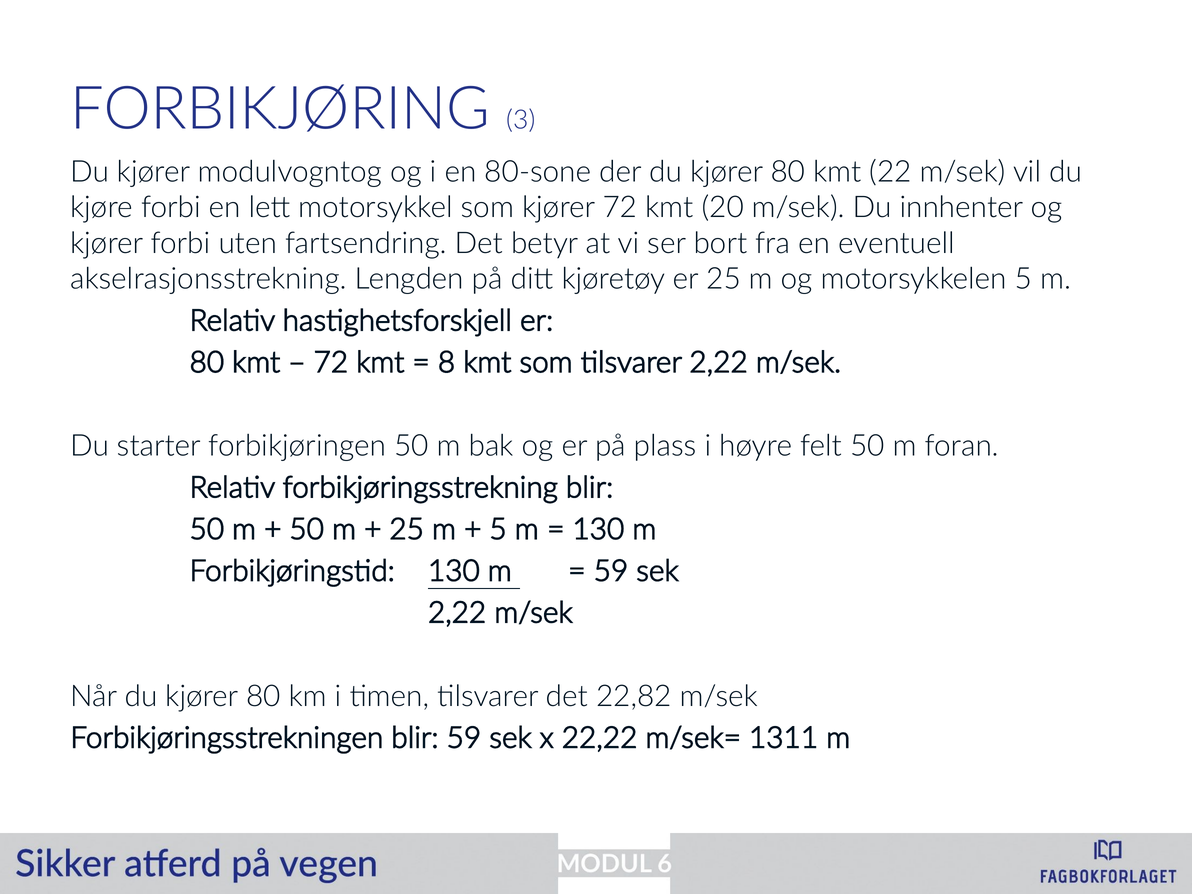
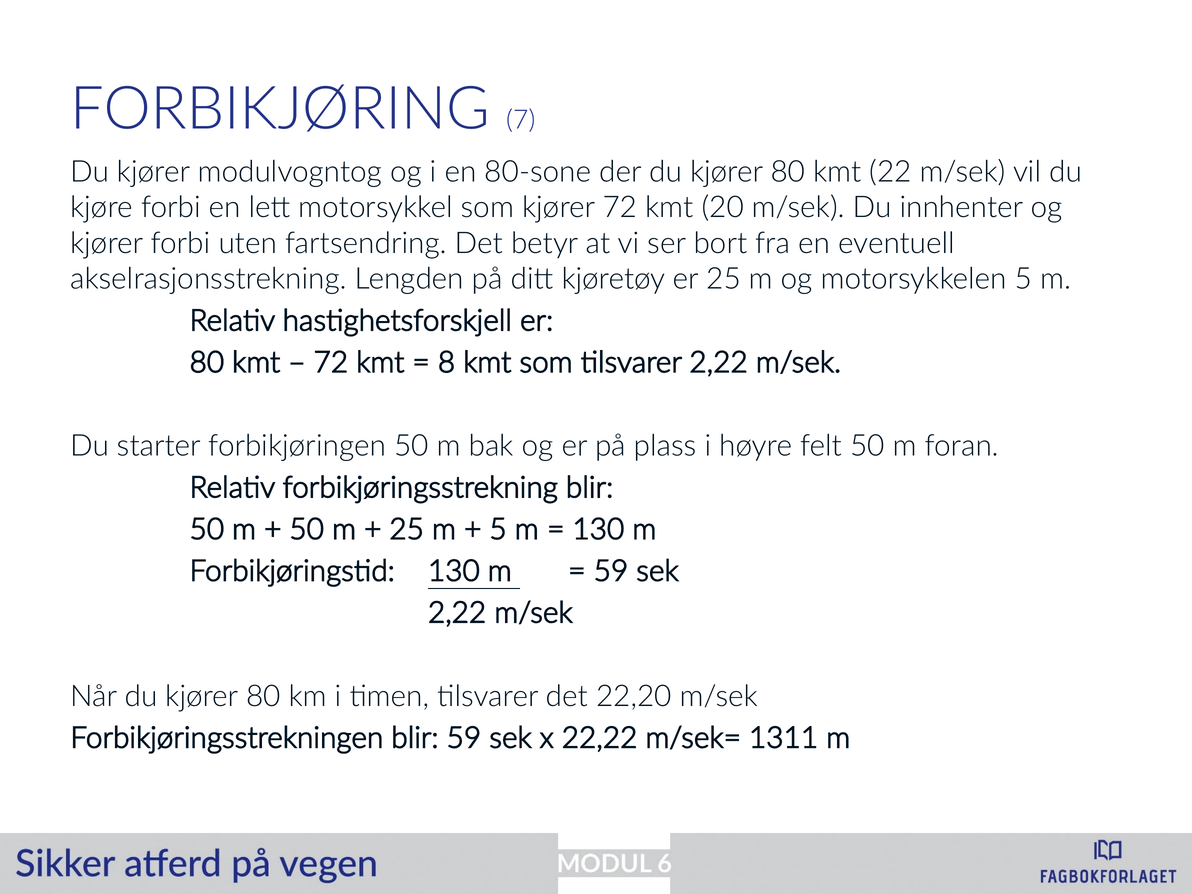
3: 3 -> 7 (521, 120)
22,82: 22,82 -> 22,20 (634, 696)
